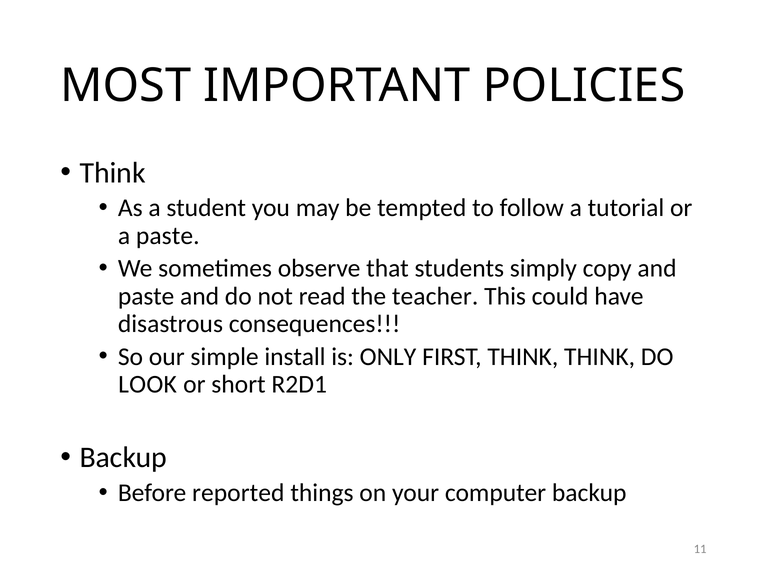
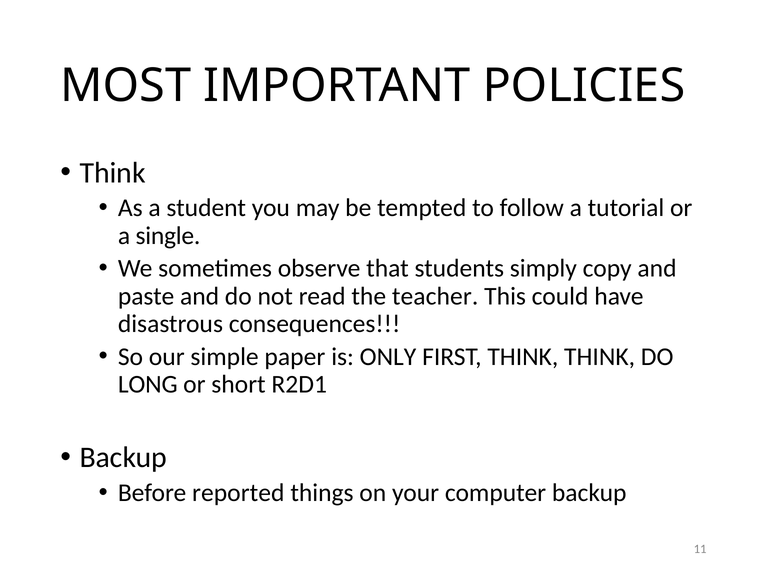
a paste: paste -> single (168, 236)
install: install -> paper (295, 357)
LOOK: LOOK -> LONG (148, 384)
